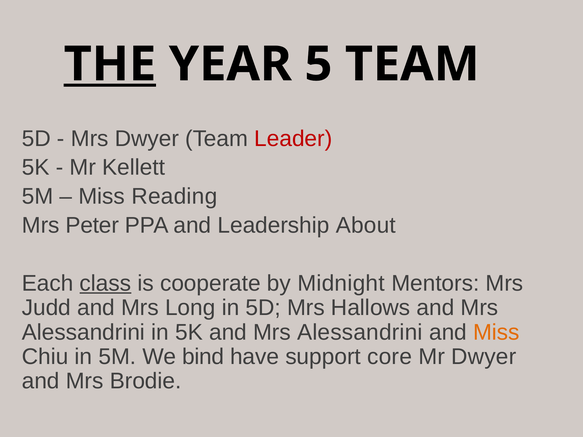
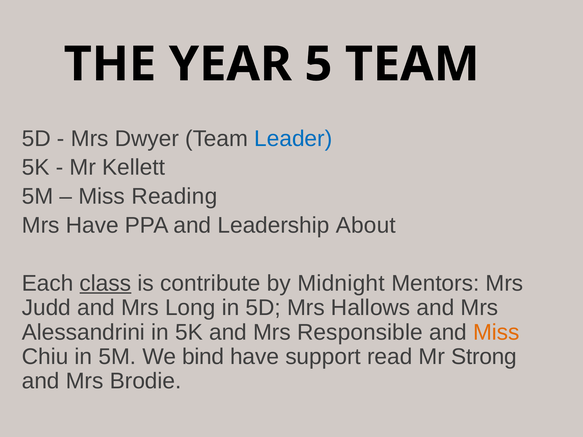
THE underline: present -> none (110, 64)
Leader colour: red -> blue (293, 139)
Mrs Peter: Peter -> Have (92, 226)
cooperate: cooperate -> contribute (210, 284)
5K and Mrs Alessandrini: Alessandrini -> Responsible (360, 332)
core: core -> read (390, 357)
Mr Dwyer: Dwyer -> Strong (484, 357)
